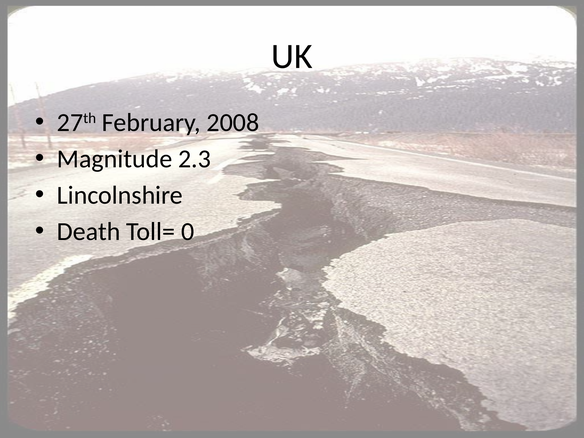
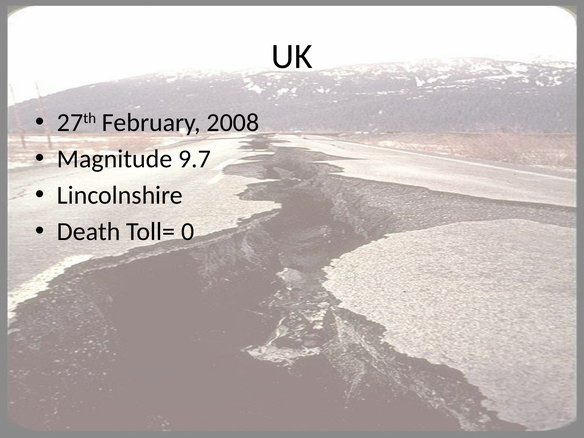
2.3: 2.3 -> 9.7 (195, 159)
